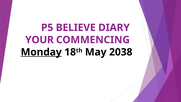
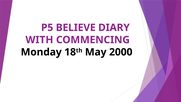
YOUR: YOUR -> WITH (39, 40)
Monday underline: present -> none (41, 52)
2038: 2038 -> 2000 (121, 52)
